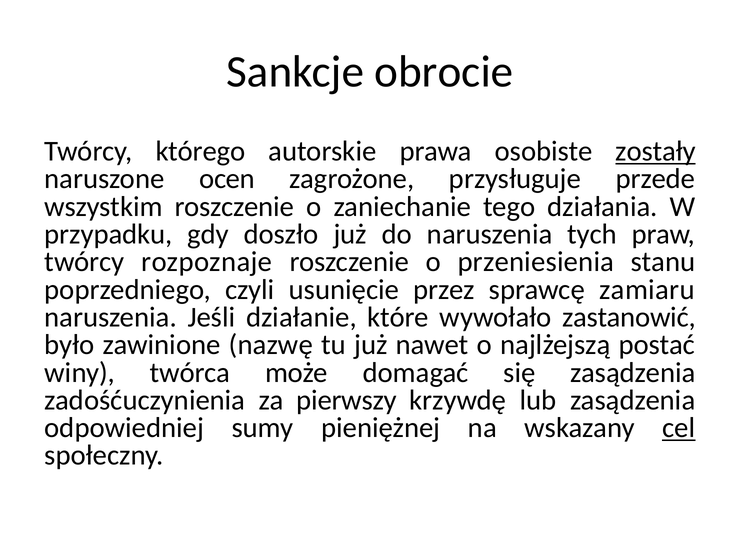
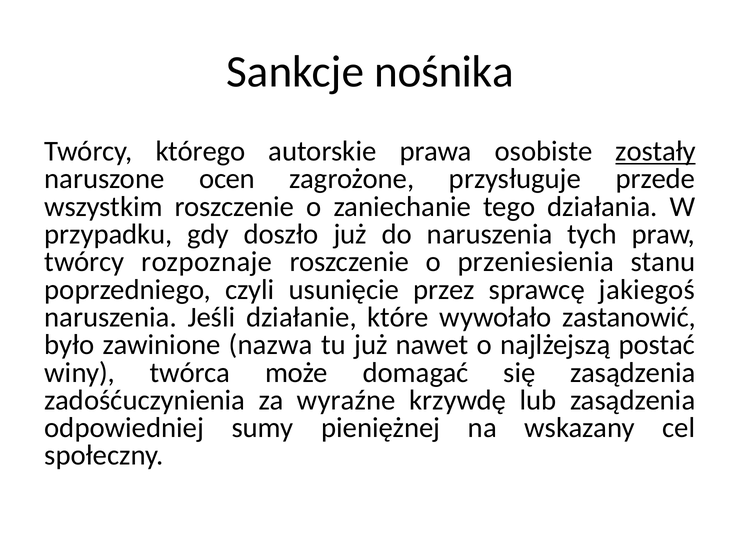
obrocie: obrocie -> nośnika (444, 72)
zamiaru: zamiaru -> jakiegoś (647, 290)
nazwę: nazwę -> nazwa (271, 345)
pierwszy: pierwszy -> wyraźne (346, 400)
cel underline: present -> none (679, 428)
